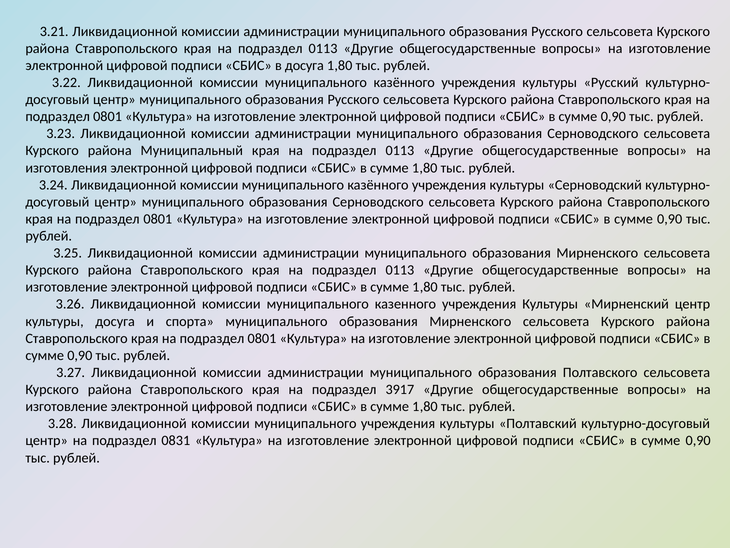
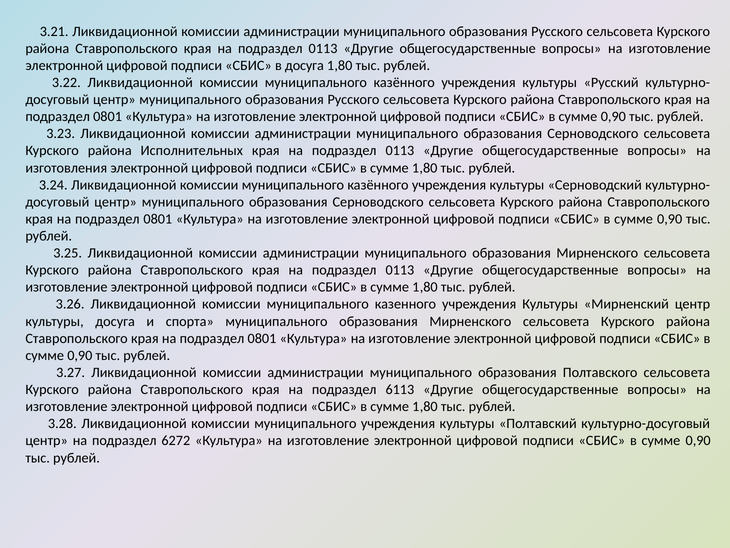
Муниципальный: Муниципальный -> Исполнительных (192, 151)
3917: 3917 -> 6113 (400, 389)
0831: 0831 -> 6272 (176, 440)
